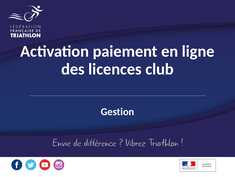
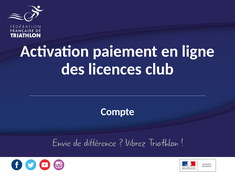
Gestion: Gestion -> Compte (118, 111)
